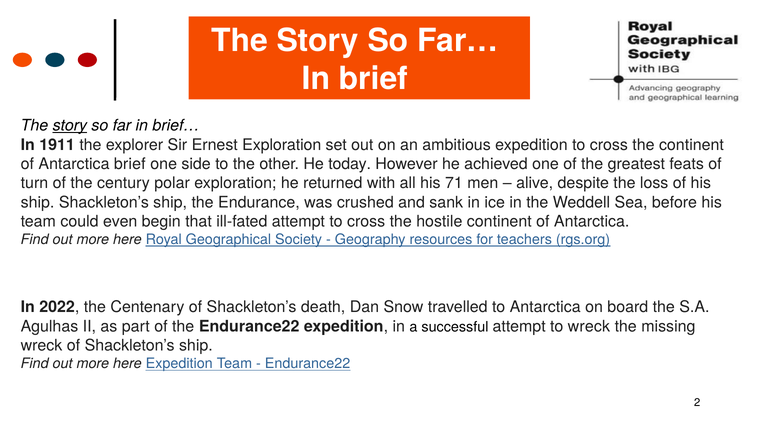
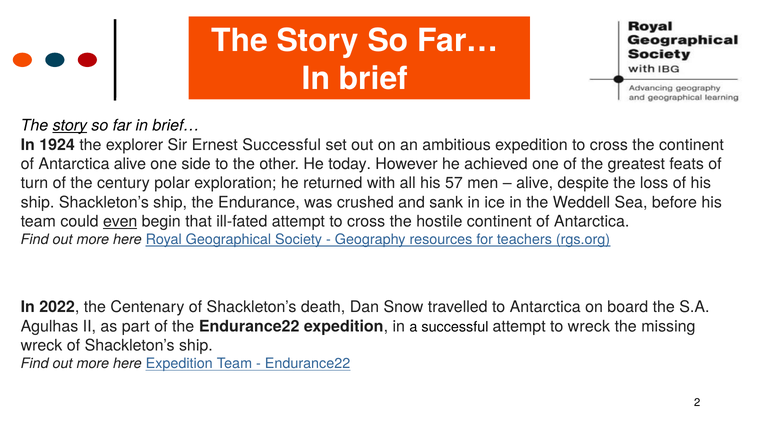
1911: 1911 -> 1924 (57, 145)
Ernest Exploration: Exploration -> Successful (282, 145)
Antarctica brief: brief -> alive (130, 164)
71: 71 -> 57 (454, 183)
even underline: none -> present (120, 222)
